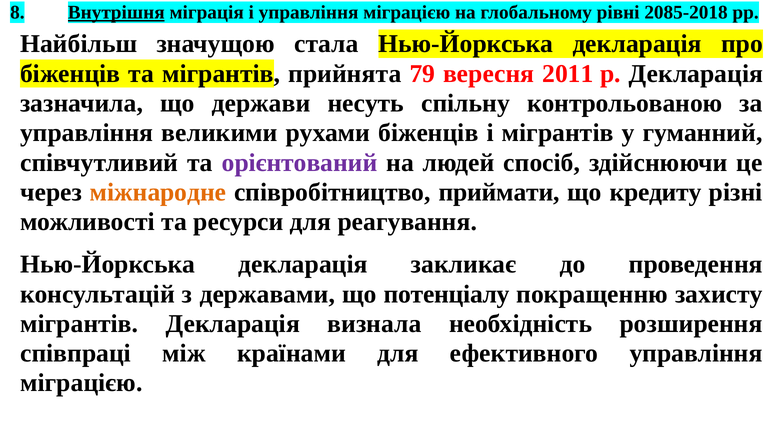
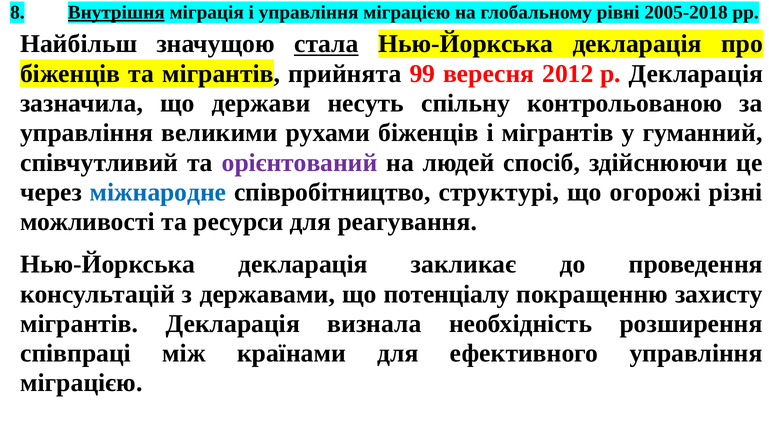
2085-2018: 2085-2018 -> 2005-2018 (686, 12)
стала underline: none -> present (326, 44)
79: 79 -> 99 (422, 74)
2011: 2011 -> 2012 (568, 74)
міжнародне colour: orange -> blue (158, 192)
приймати: приймати -> структурі (499, 192)
кредиту: кредиту -> огорожі (655, 192)
